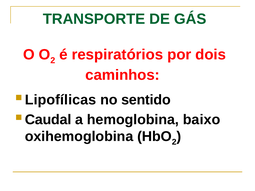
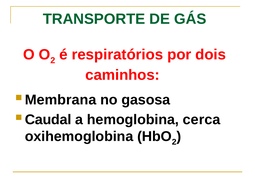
Lipofílicas: Lipofílicas -> Membrana (61, 100)
sentido: sentido -> gasosa (146, 100)
baixo: baixo -> cerca (202, 120)
